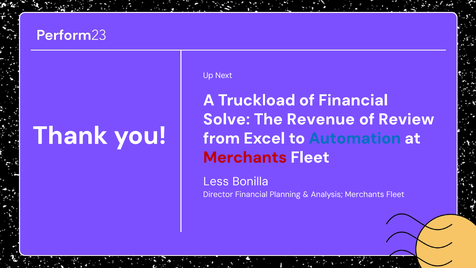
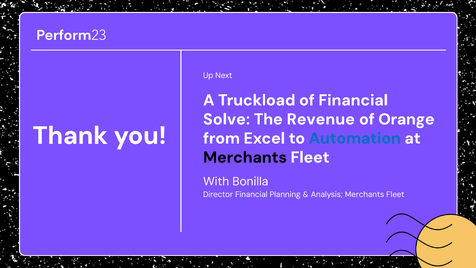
Review: Review -> Orange (406, 119)
Merchants colour: red -> black (245, 157)
Less: Less -> With (216, 181)
